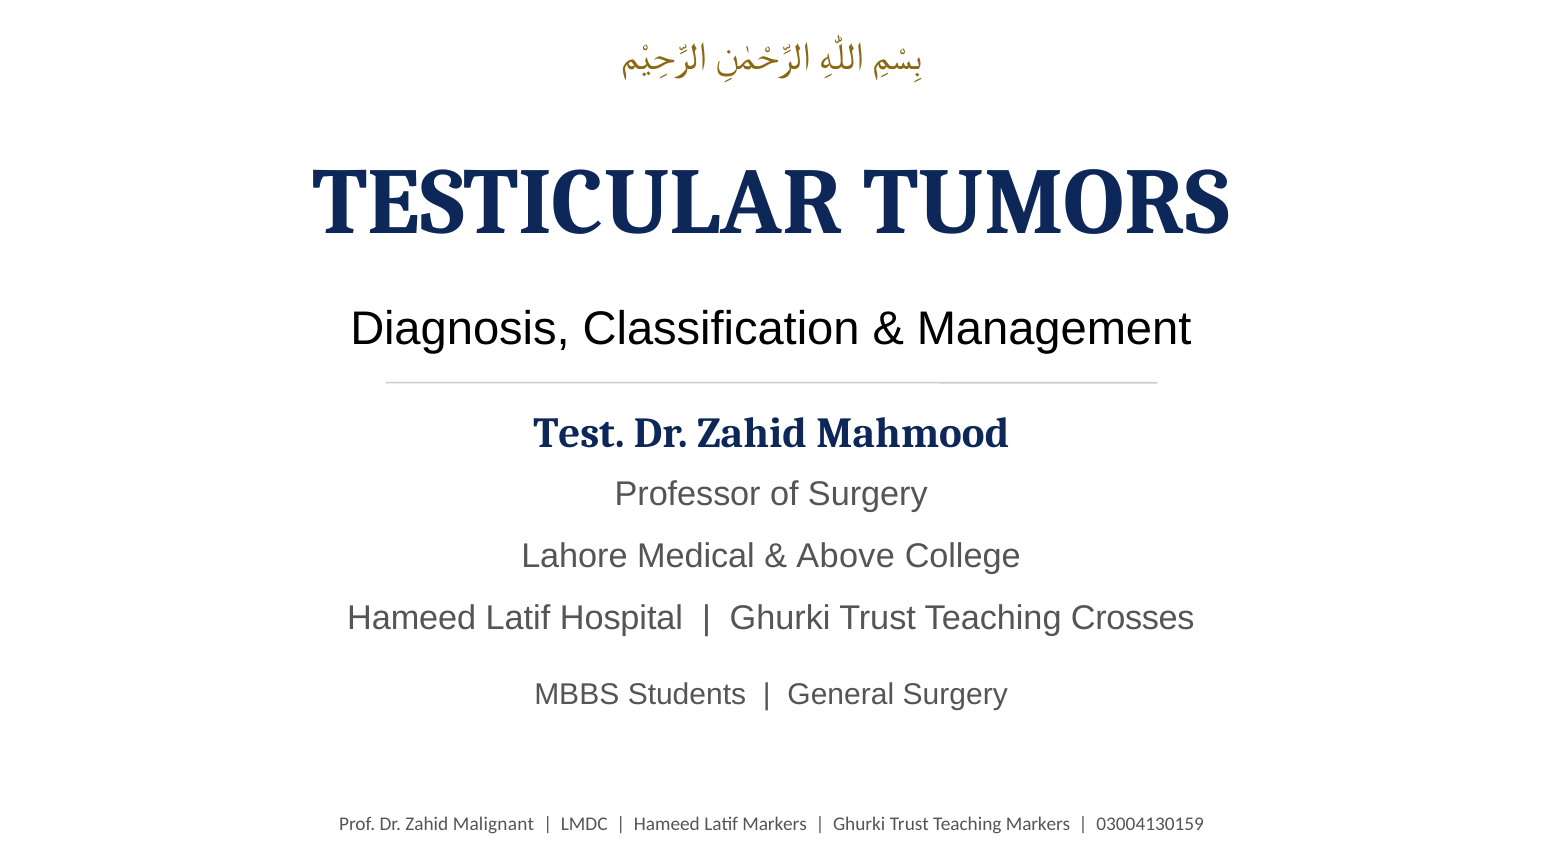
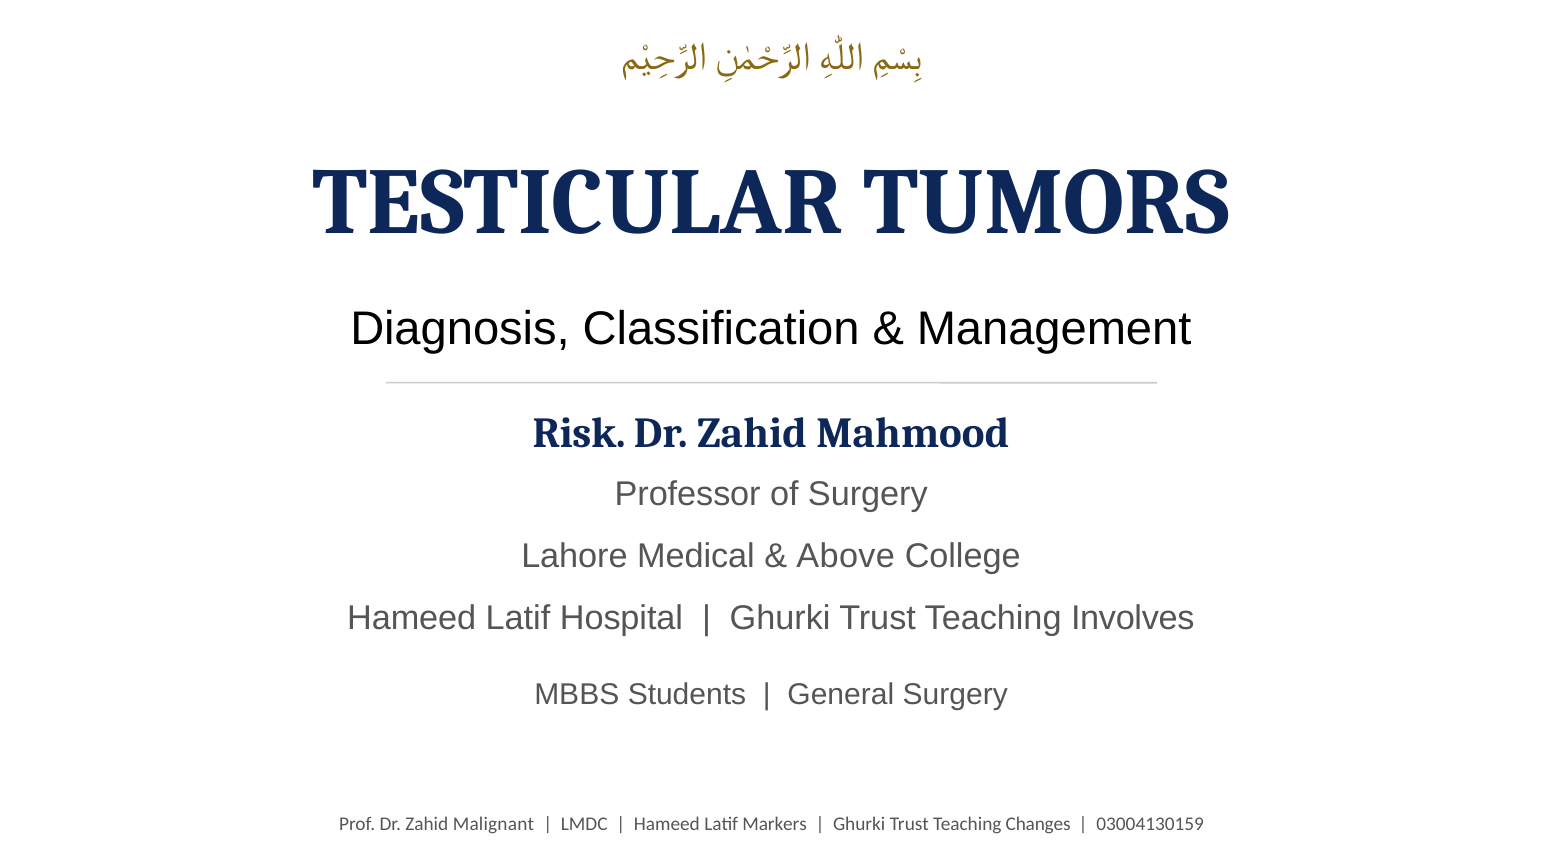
Test: Test -> Risk (579, 433)
Crosses: Crosses -> Involves (1133, 618)
Teaching Markers: Markers -> Changes (1038, 824)
